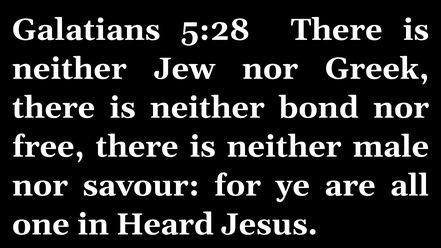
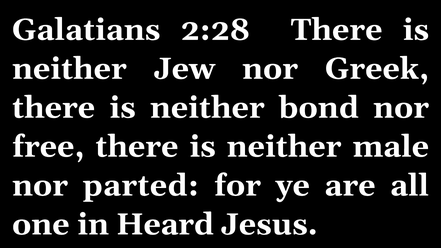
5:28: 5:28 -> 2:28 (215, 30)
savour: savour -> parted (141, 186)
